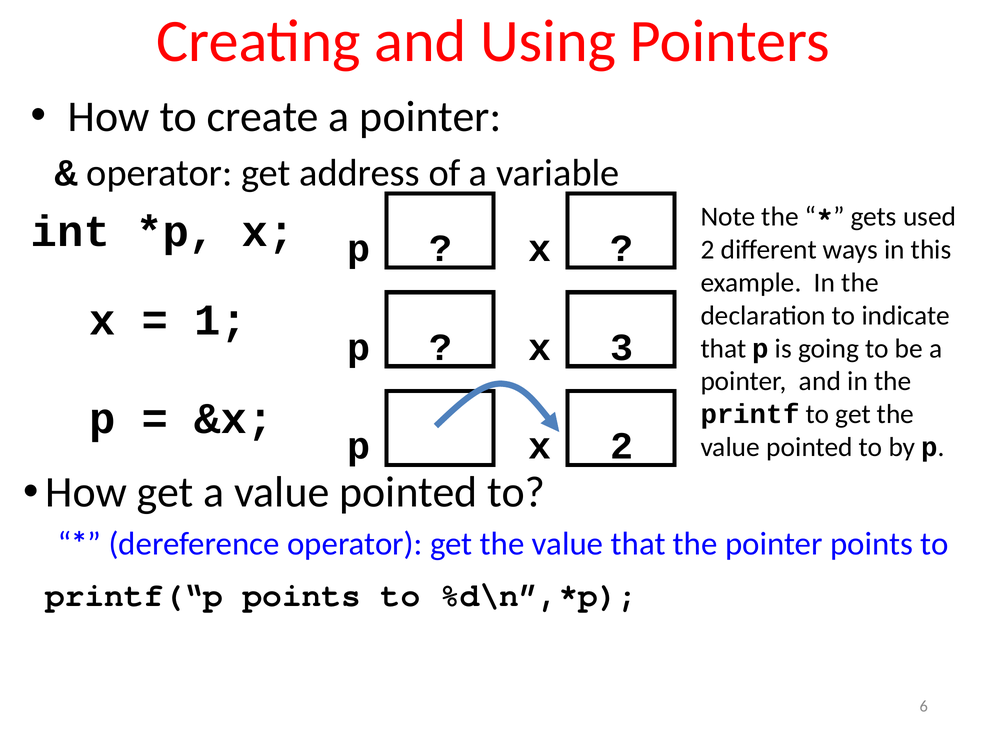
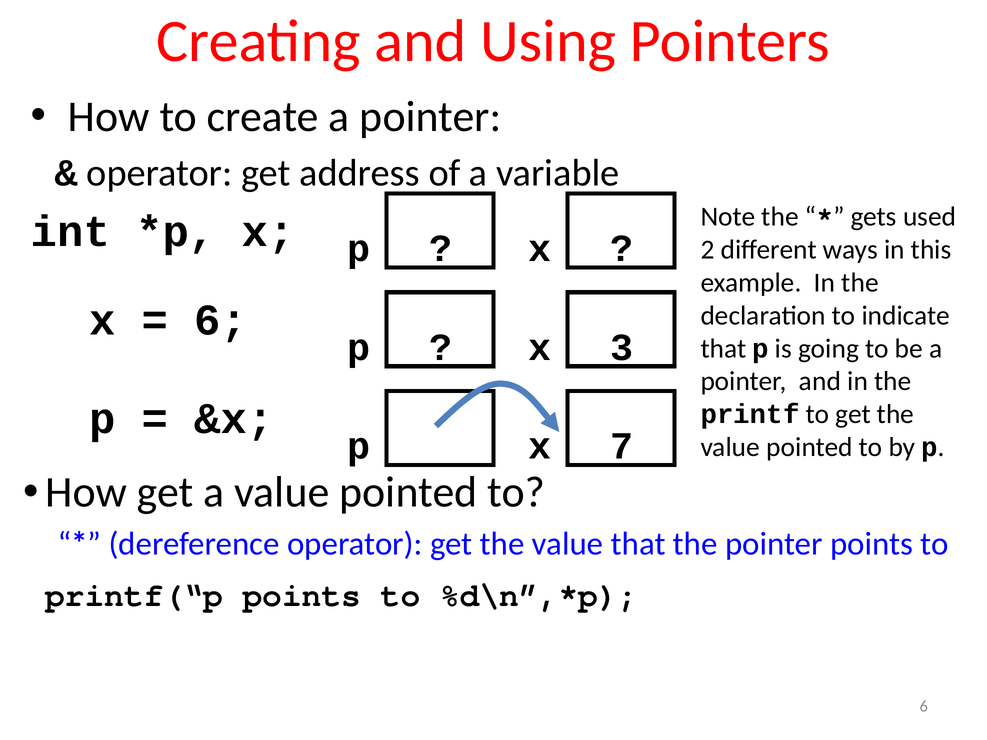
1: 1 -> 6 (221, 320)
x 2: 2 -> 7 (622, 446)
